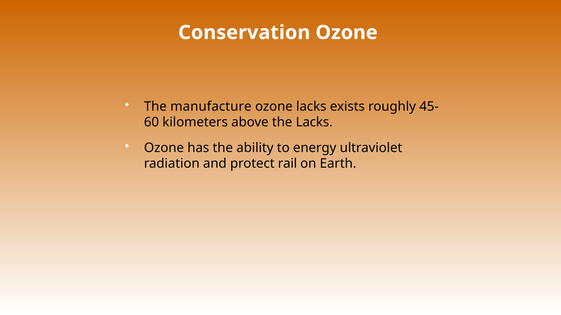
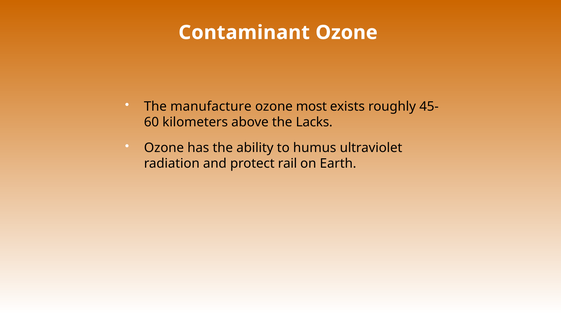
Conservation: Conservation -> Contaminant (244, 33)
ozone lacks: lacks -> most (311, 107)
energy: energy -> humus (315, 148)
